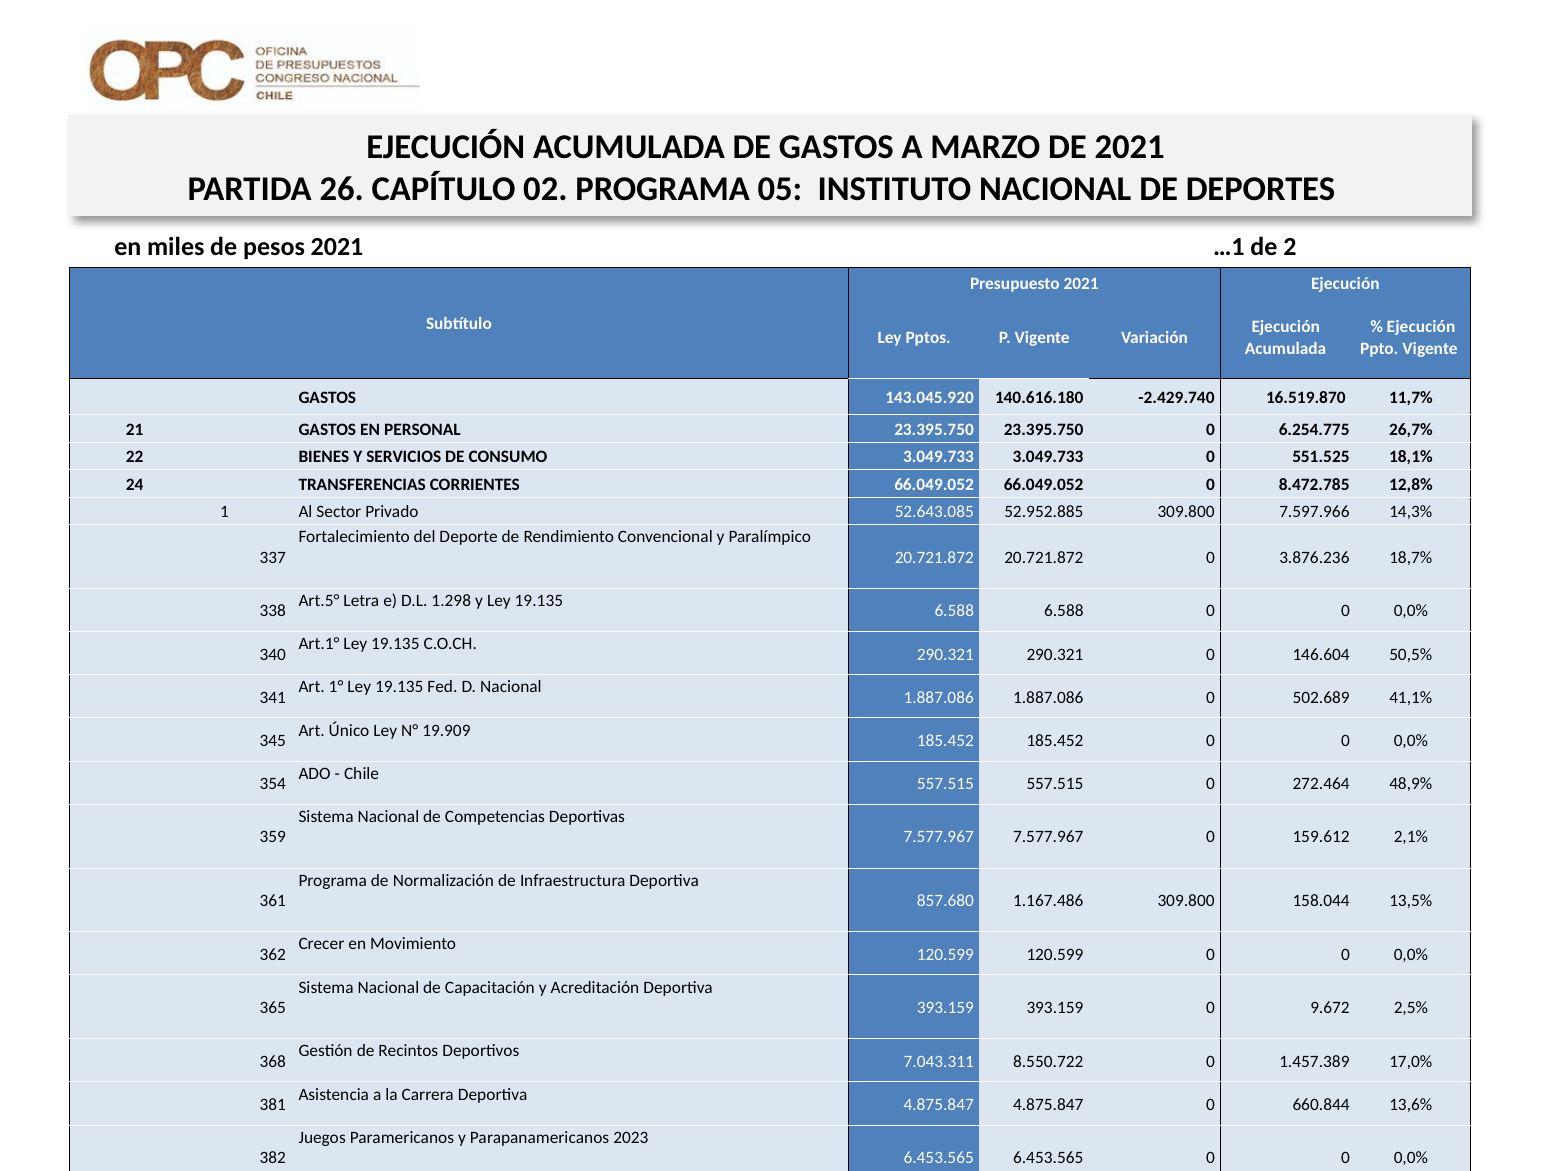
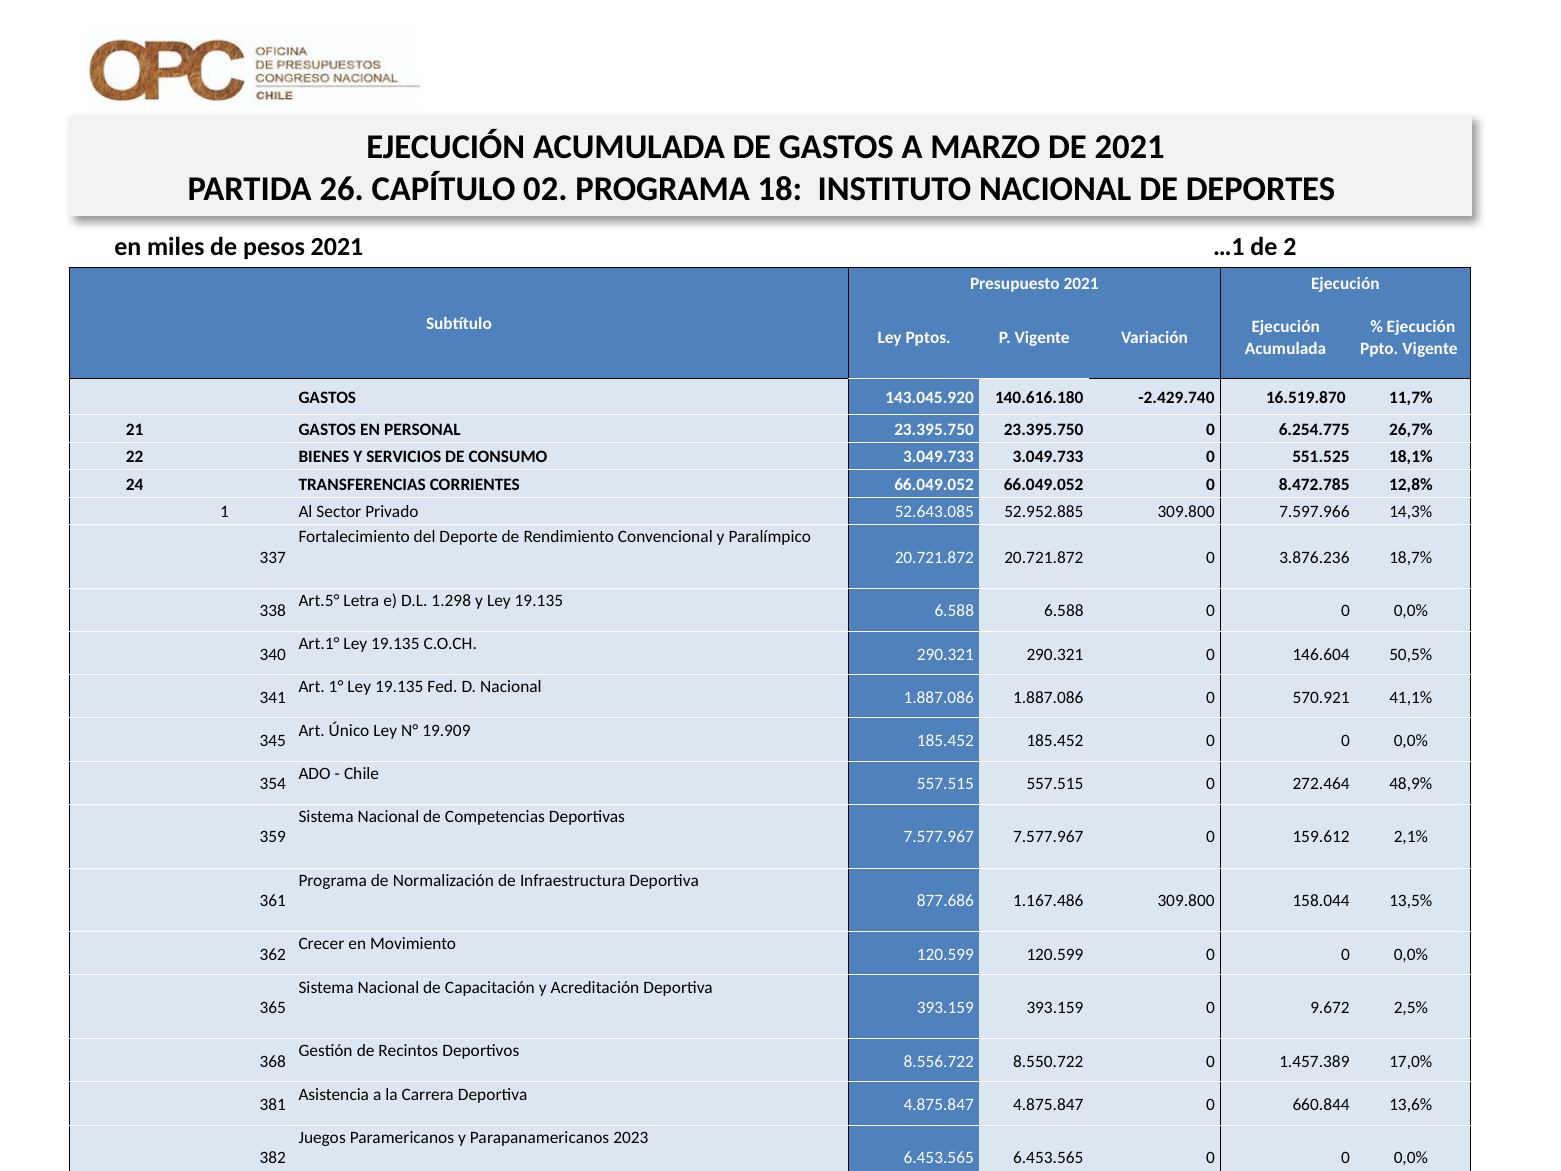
05: 05 -> 18 (780, 189)
502.689: 502.689 -> 570.921 (1321, 697)
857.680: 857.680 -> 877.686 (945, 901)
7.043.311: 7.043.311 -> 8.556.722 (939, 1061)
